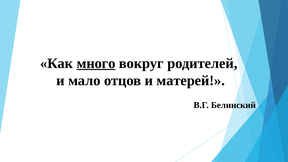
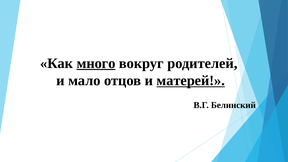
матерей underline: none -> present (191, 81)
